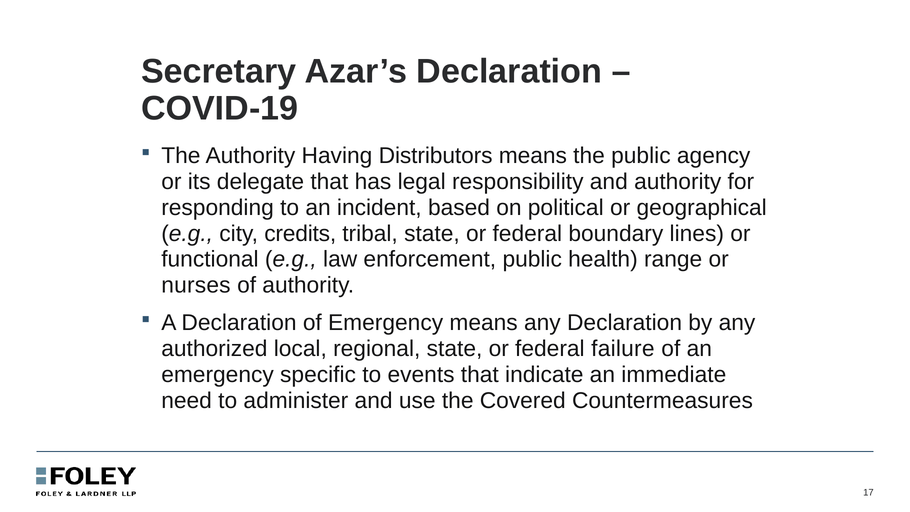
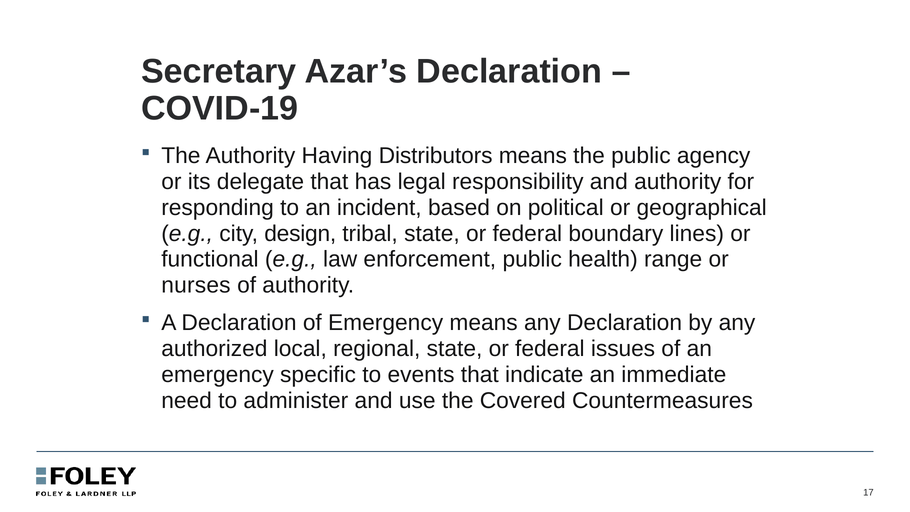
credits: credits -> design (300, 233)
failure: failure -> issues (623, 349)
